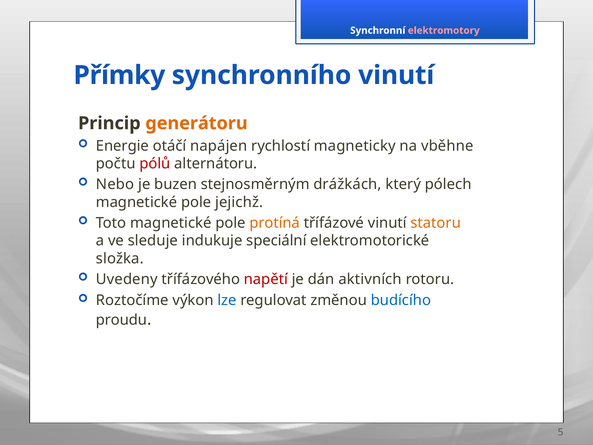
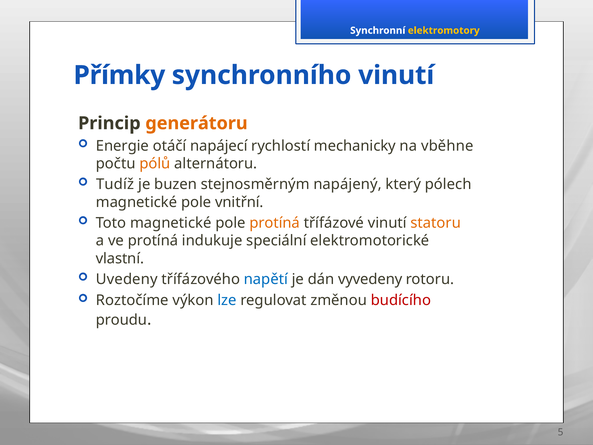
elektromotory colour: pink -> yellow (444, 30)
napájen: napájen -> napájecí (219, 146)
magneticky: magneticky -> mechanicky (355, 146)
pólů colour: red -> orange (155, 163)
Nebo: Nebo -> Tudíž (115, 184)
drážkách: drážkách -> napájený (348, 184)
jejichž: jejichž -> vnitřní (239, 202)
ve sleduje: sleduje -> protíná (153, 241)
složka: složka -> vlastní (120, 258)
napětí colour: red -> blue (266, 279)
aktivních: aktivních -> vyvedeny (370, 279)
budícího colour: blue -> red (401, 300)
